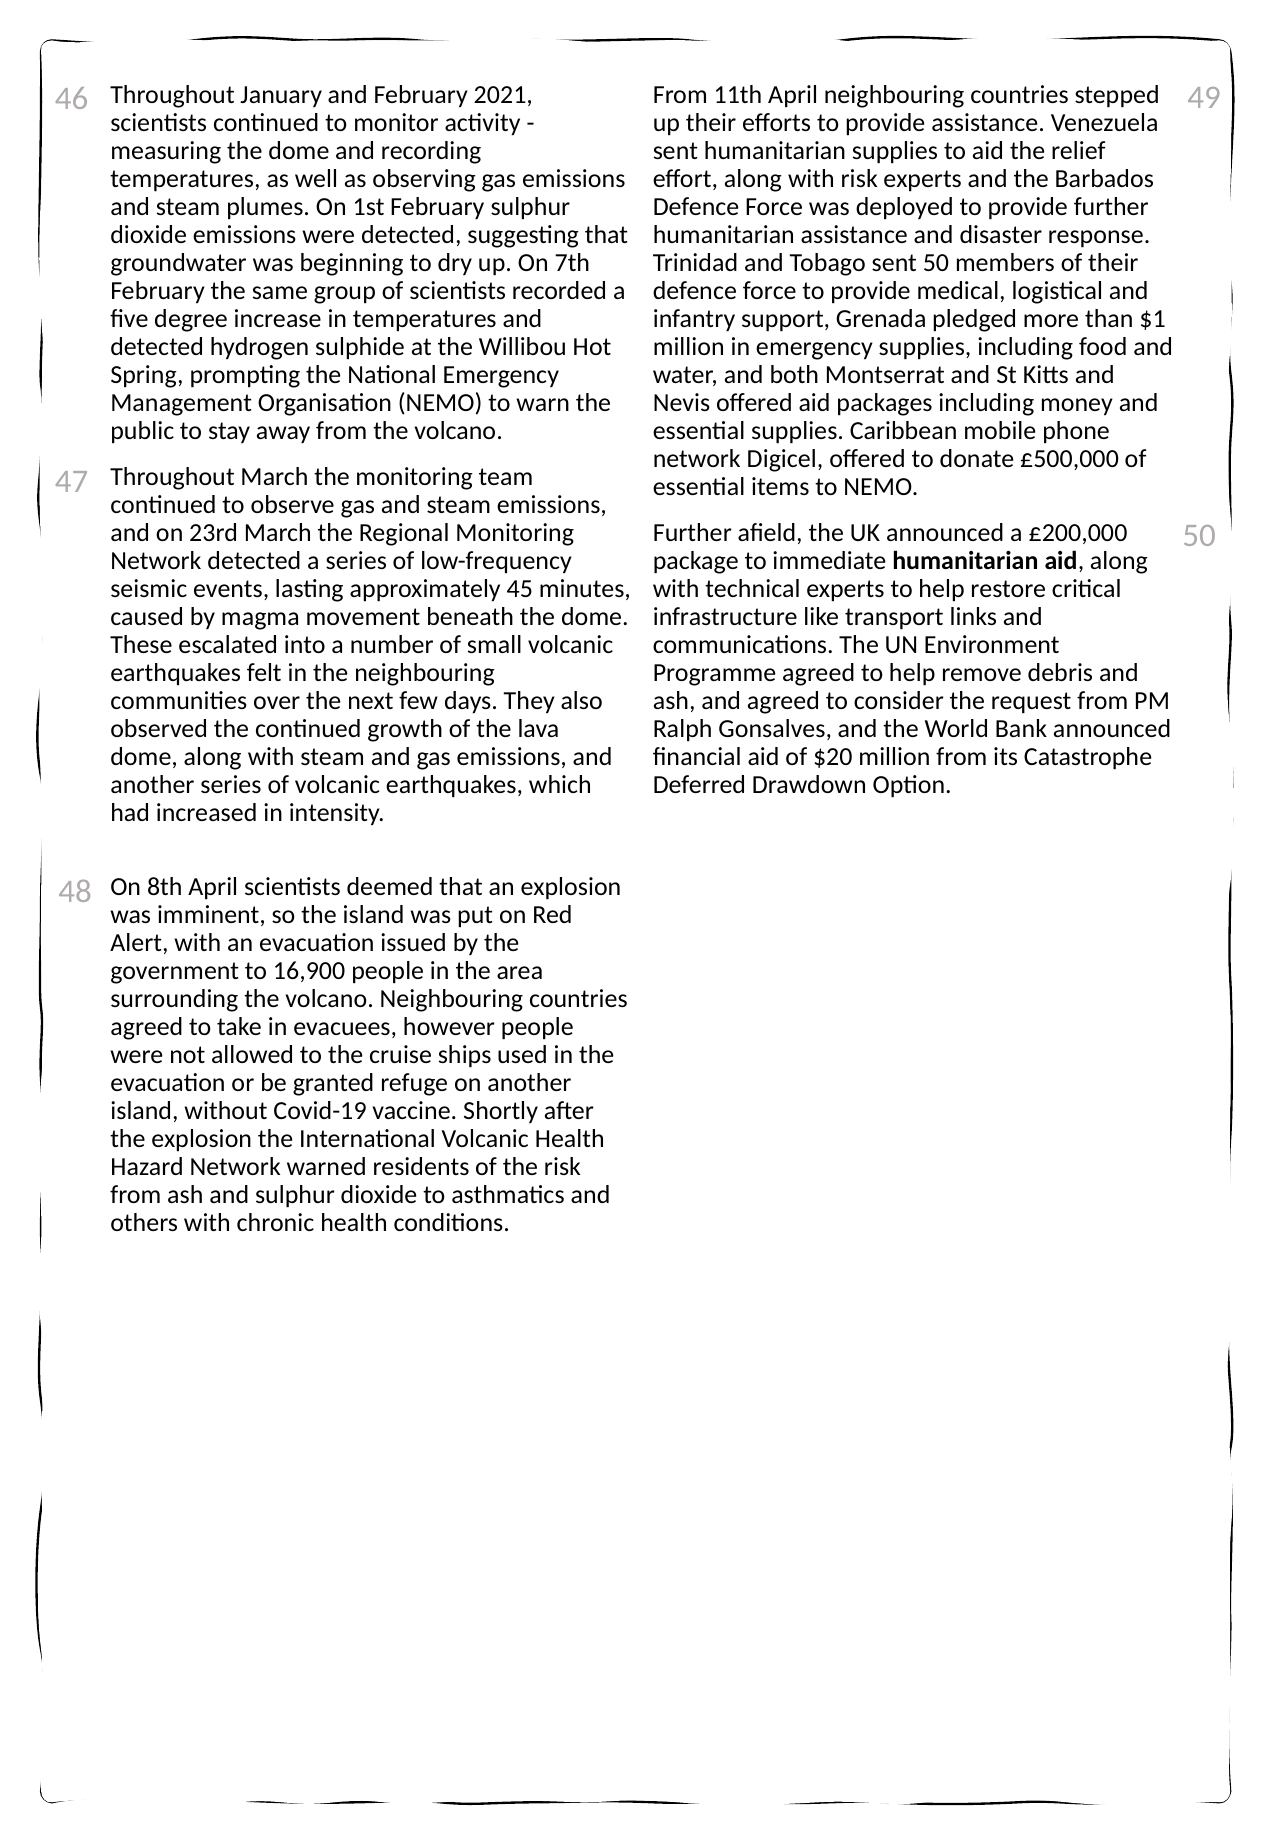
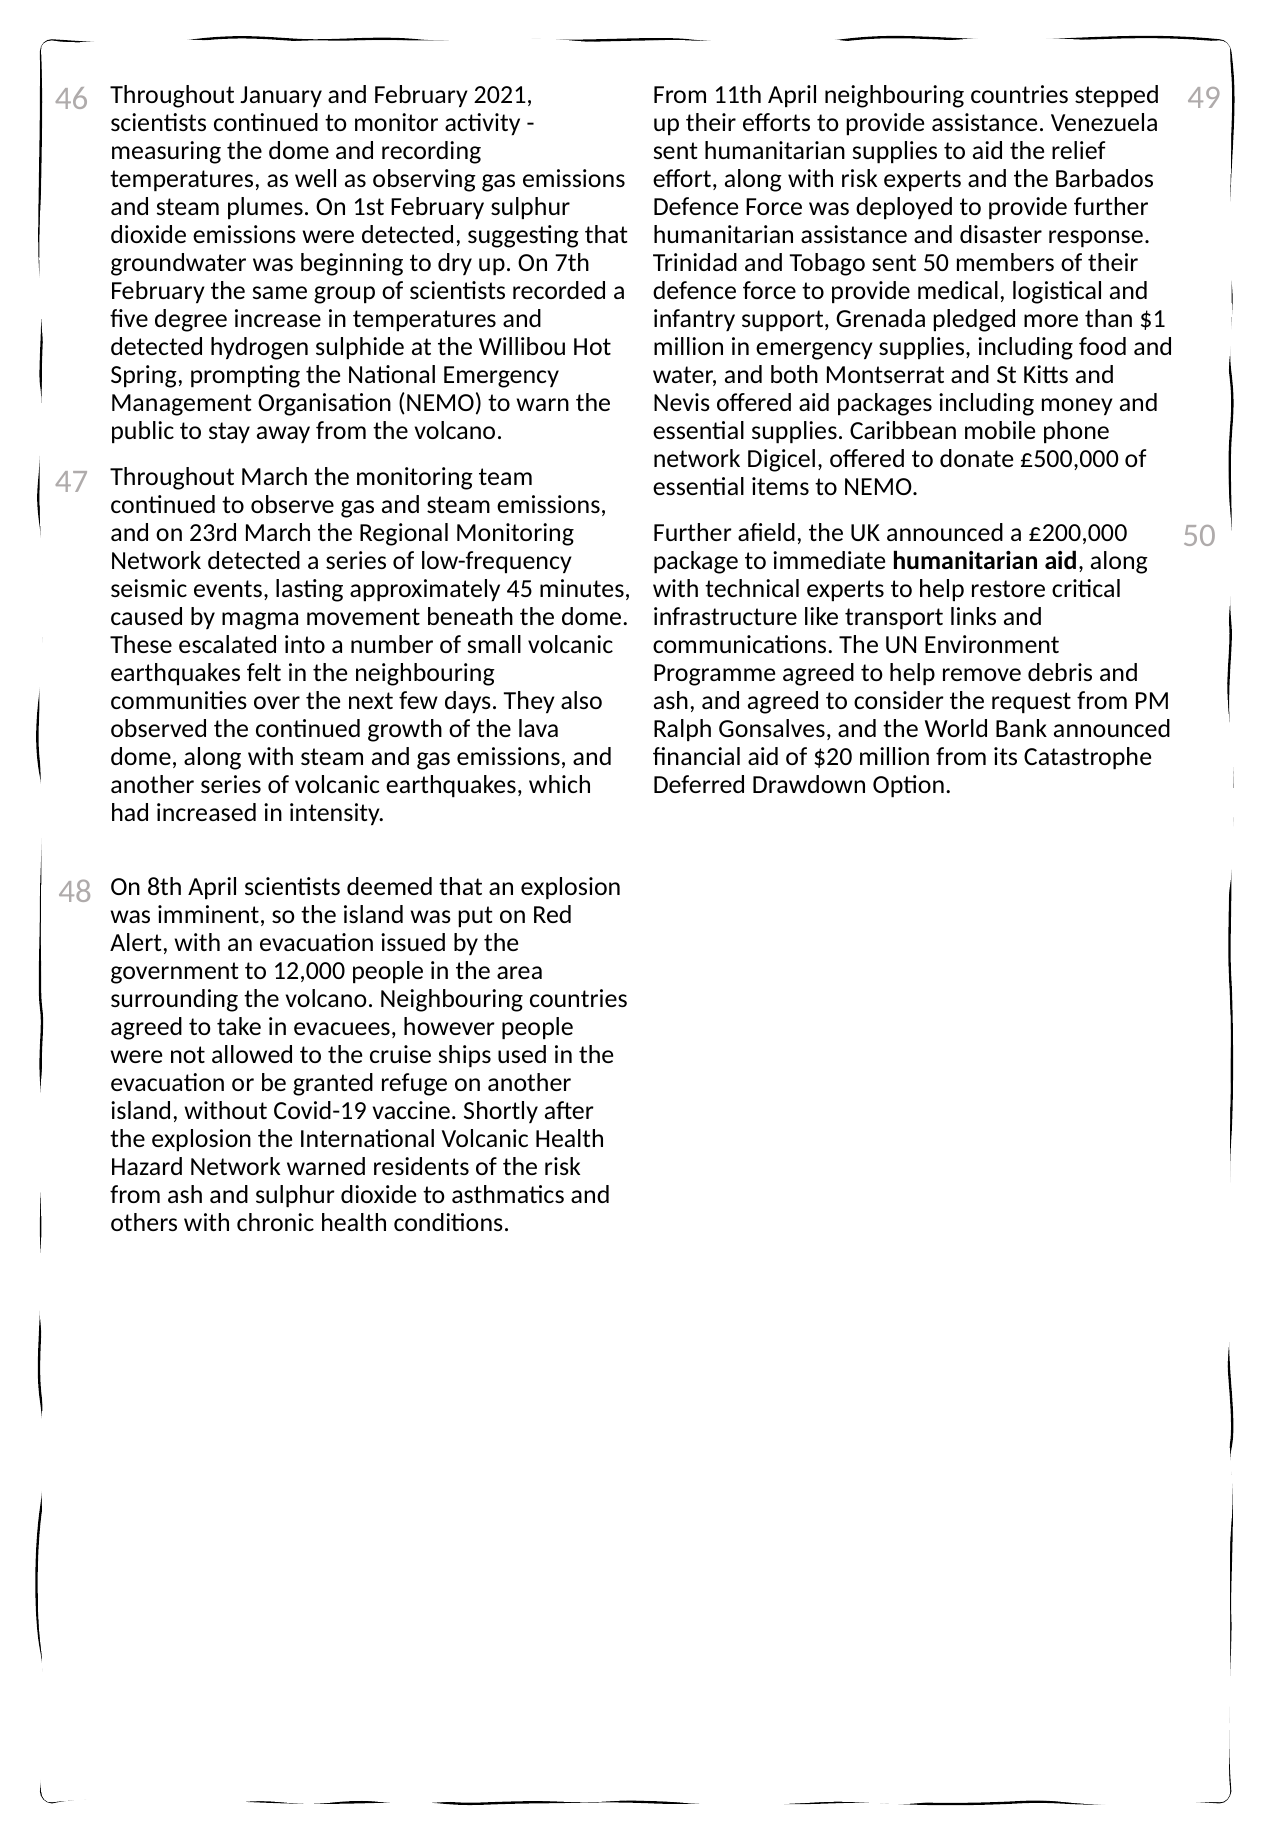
16,900: 16,900 -> 12,000 (309, 971)
